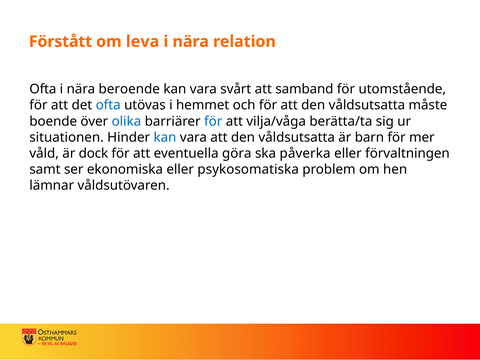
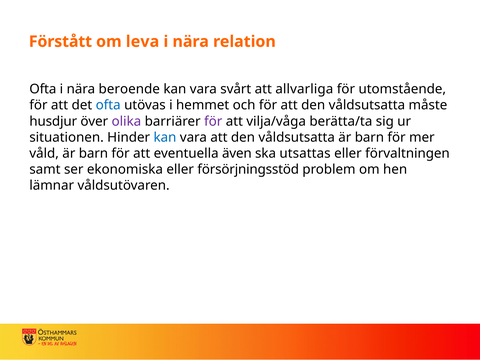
samband: samband -> allvarliga (304, 89)
boende: boende -> husdjur (53, 121)
olika colour: blue -> purple (126, 121)
för colour: blue -> purple (213, 121)
våld är dock: dock -> barn (93, 153)
göra: göra -> även (237, 153)
påverka: påverka -> utsattas (305, 153)
psykosomatiska: psykosomatiska -> försörjningsstöd (248, 169)
